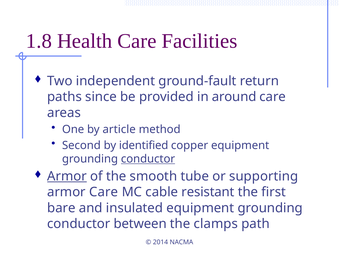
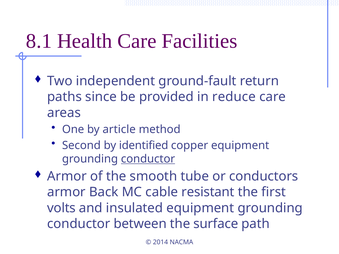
1.8: 1.8 -> 8.1 (39, 41)
around: around -> reduce (234, 97)
Armor underline: present -> none (67, 176)
supporting: supporting -> conductors (264, 176)
armor Care: Care -> Back (104, 192)
bare: bare -> volts (61, 208)
clamps: clamps -> surface (216, 224)
